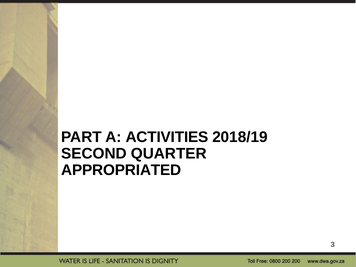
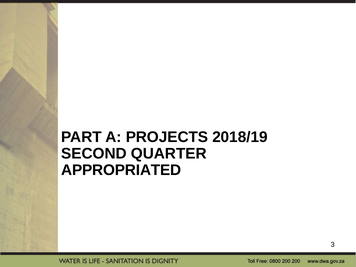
ACTIVITIES: ACTIVITIES -> PROJECTS (167, 137)
